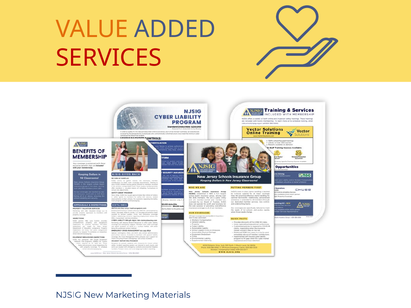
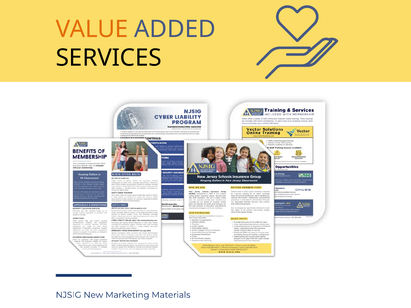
SERVICES colour: red -> black (109, 58)
